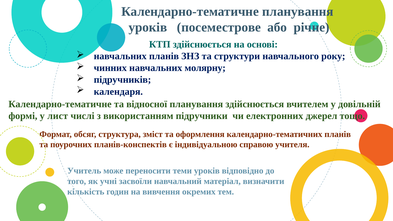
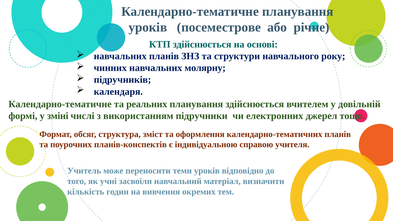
відносної: відносної -> реальних (147, 104)
лист: лист -> зміні (58, 116)
